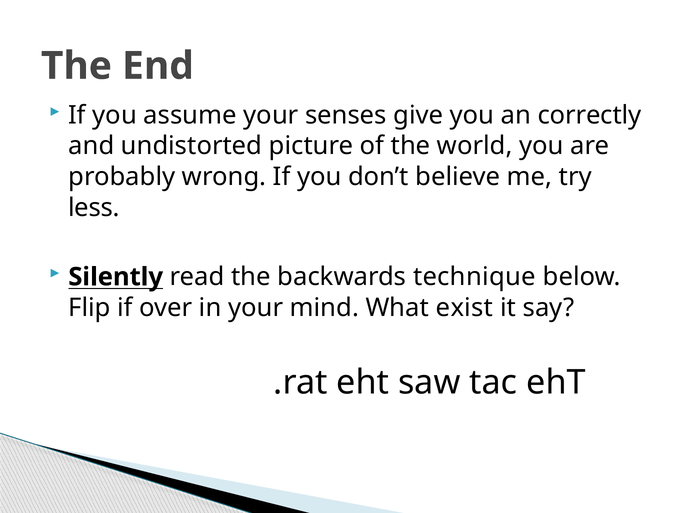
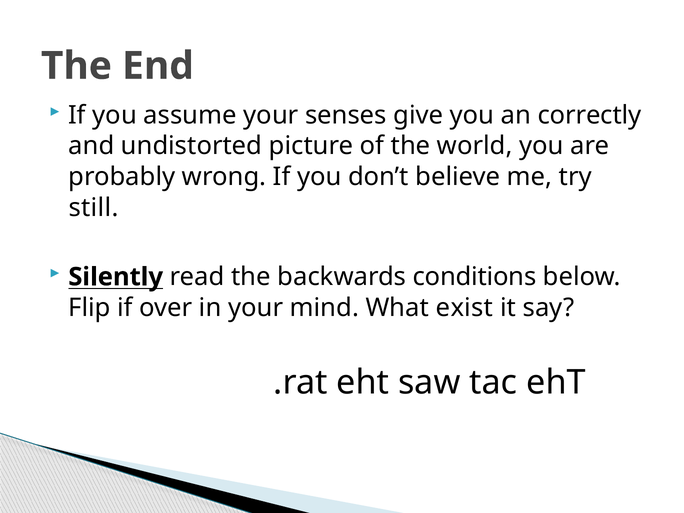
less: less -> still (94, 208)
technique: technique -> conditions (475, 277)
